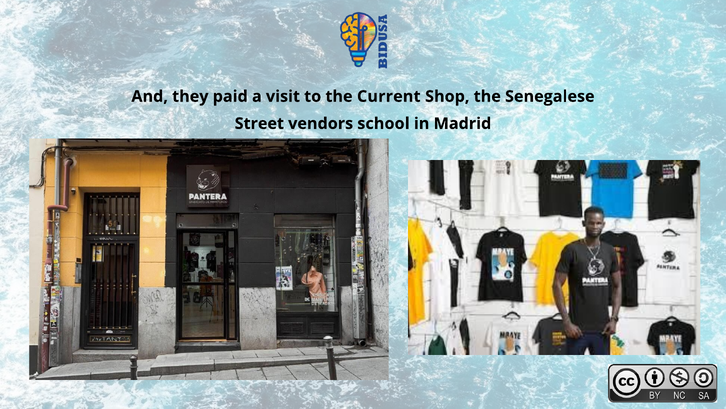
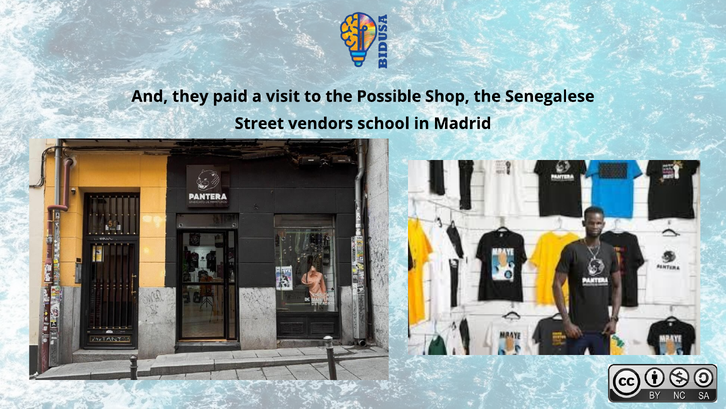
Current: Current -> Possible (389, 96)
